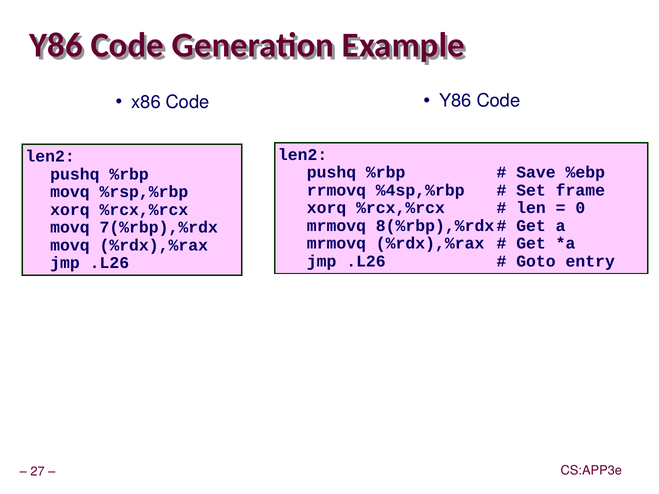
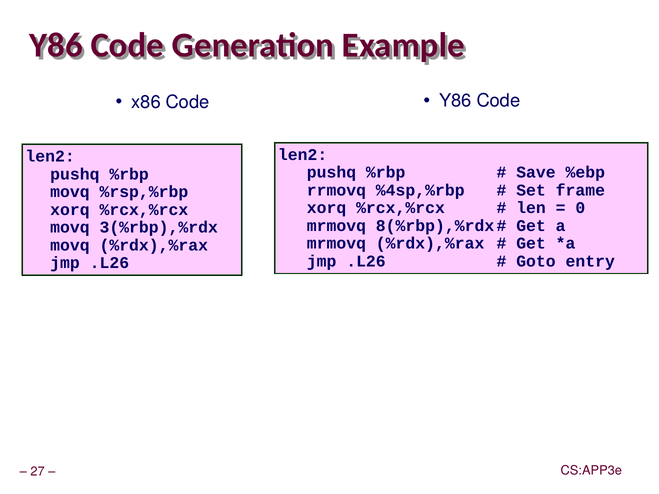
7(%rbp),%rdx: 7(%rbp),%rdx -> 3(%rbp),%rdx (159, 228)
